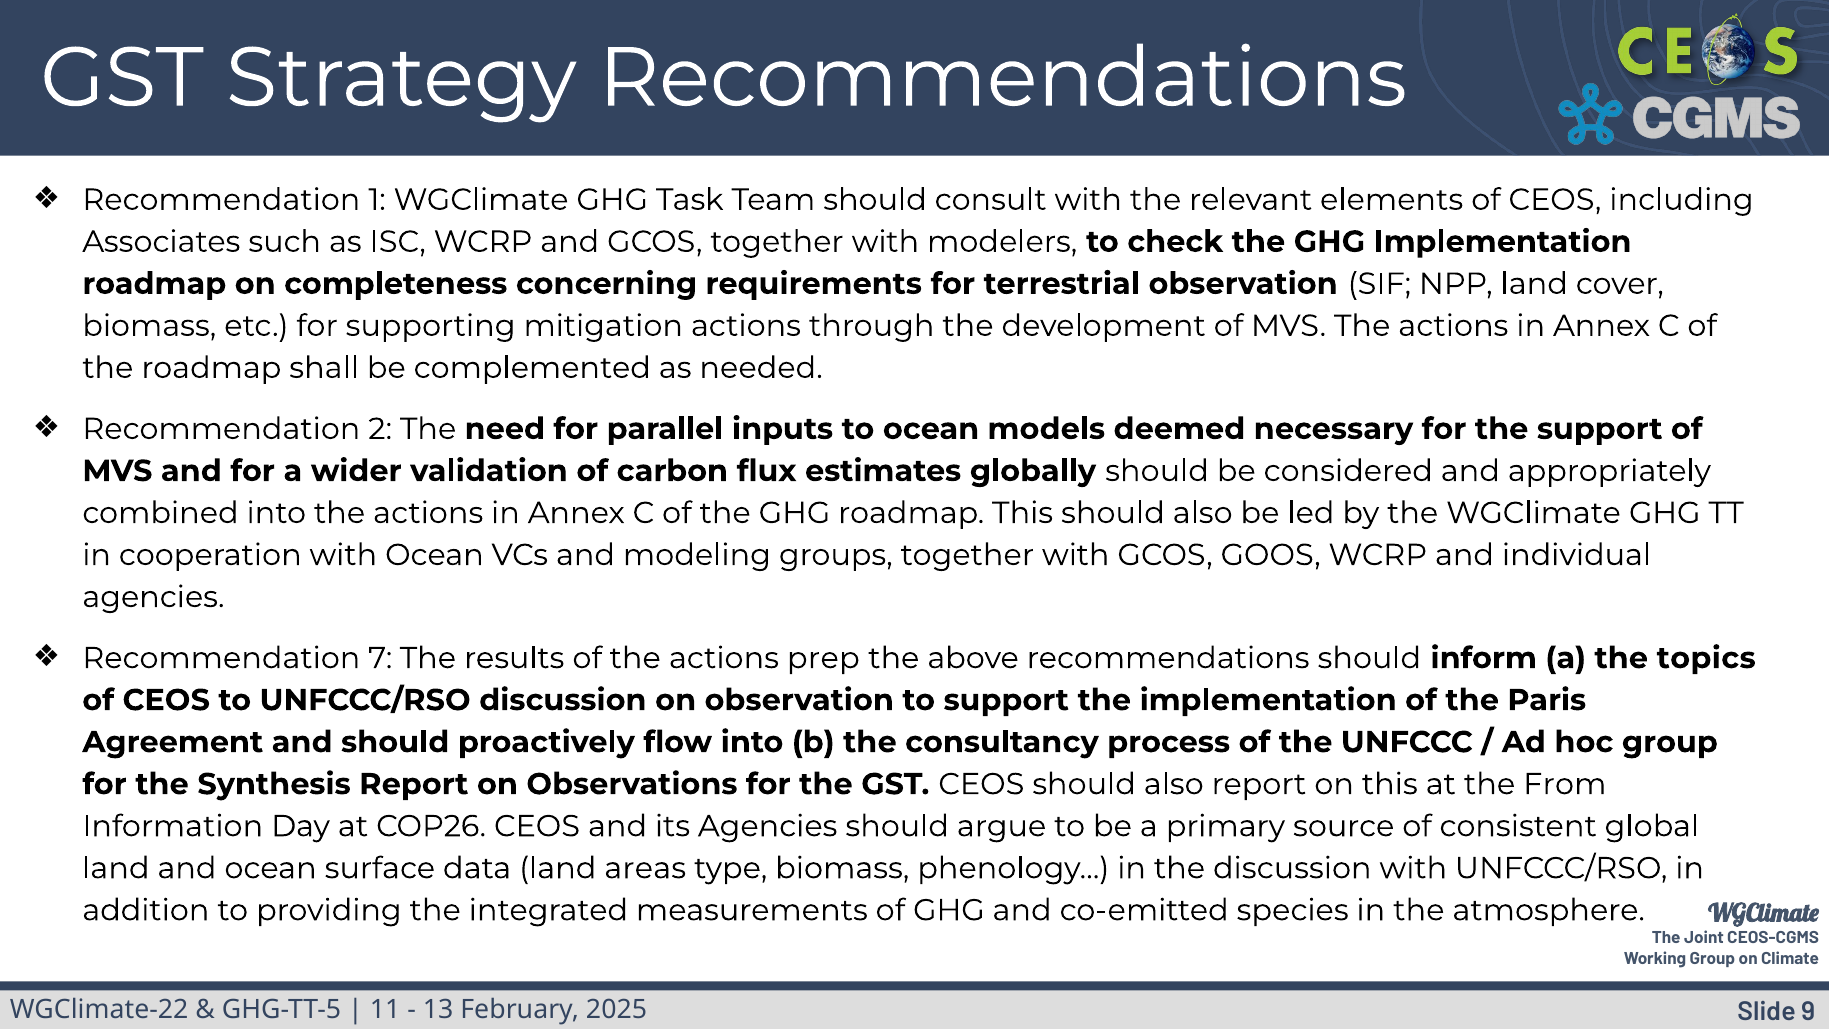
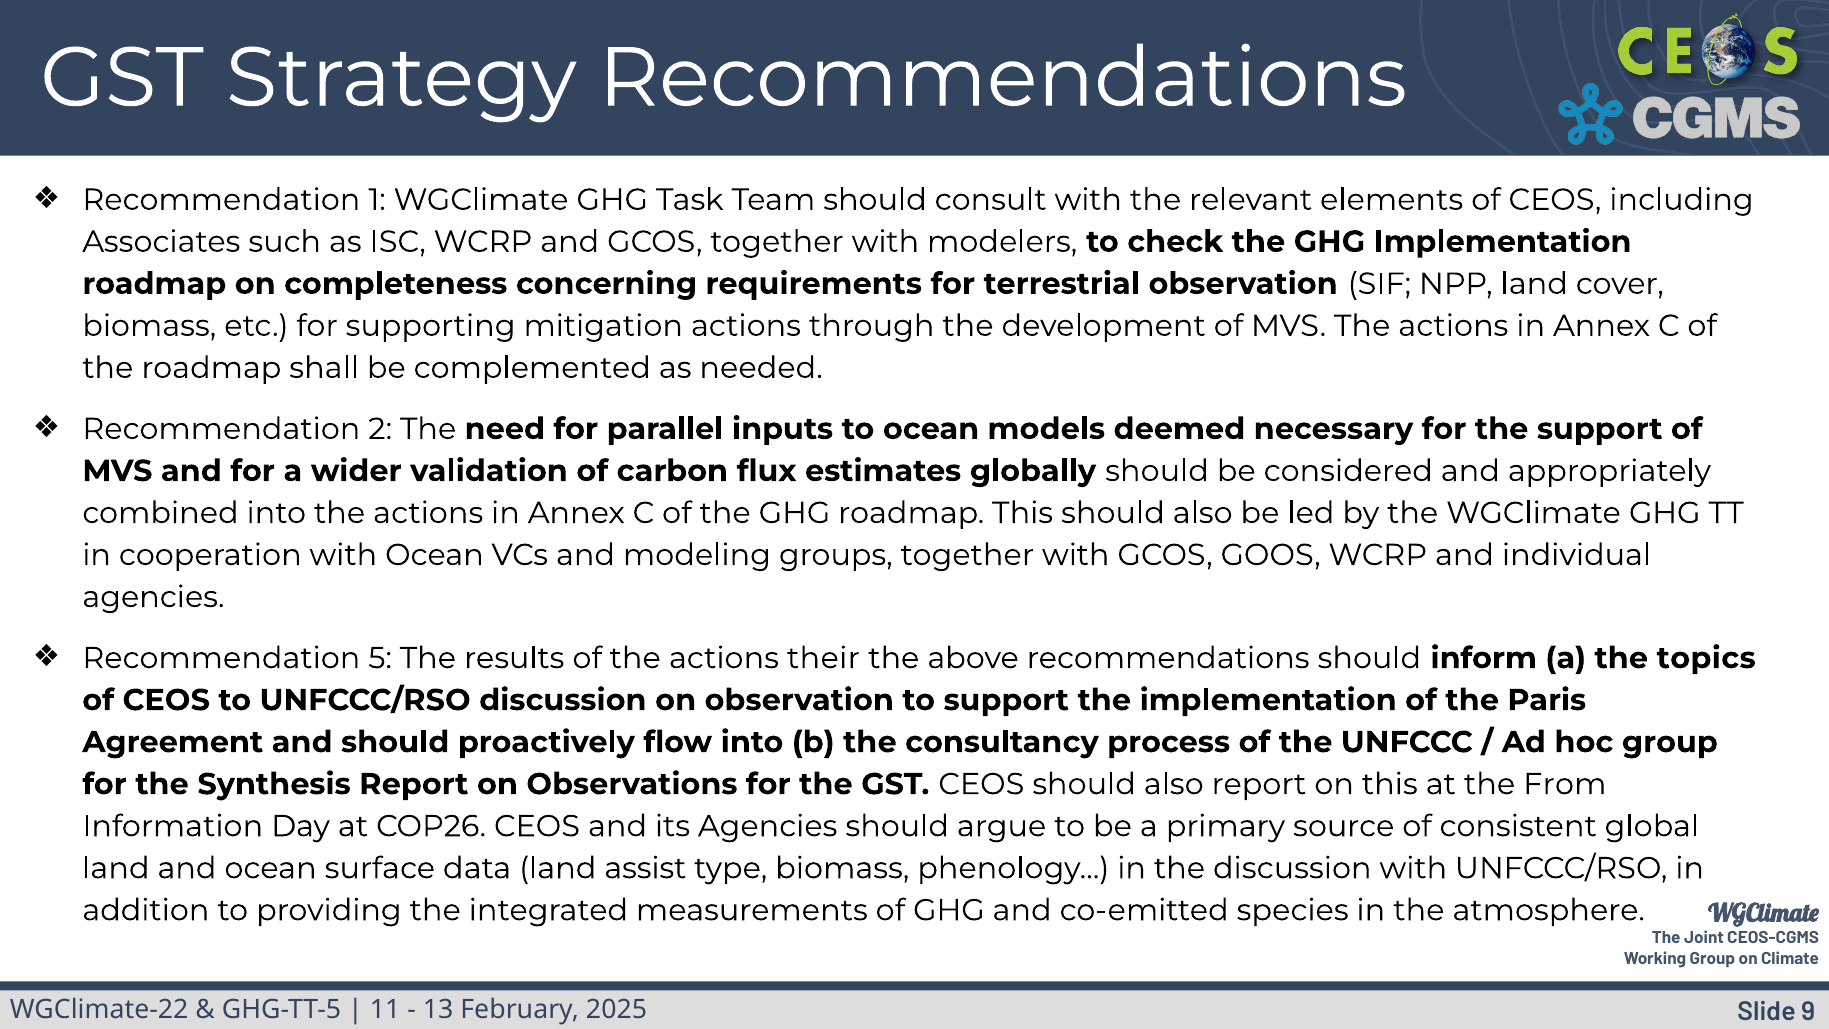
7: 7 -> 5 (380, 658)
prep: prep -> their (823, 658)
areas: areas -> assist (645, 868)
